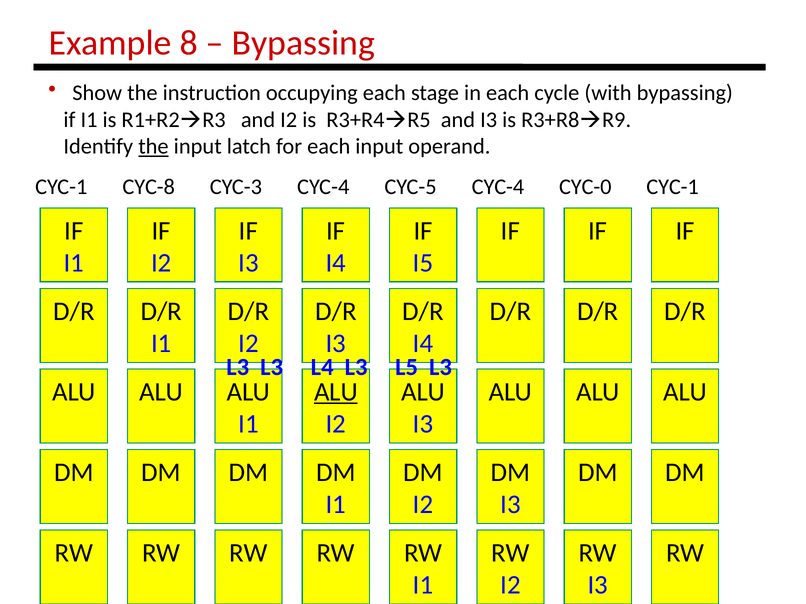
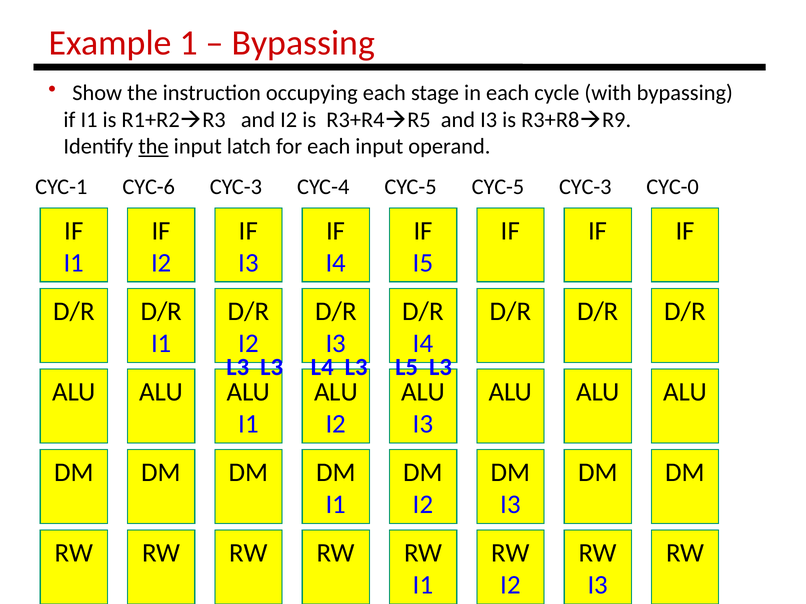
8: 8 -> 1 (189, 43)
CYC-8: CYC-8 -> CYC-6 (149, 187)
CYC-4: CYC-4 -> CYC-5 (498, 187)
CYC-0: CYC-0 -> CYC-3 (585, 187)
CYC-1: CYC-1 -> CYC-0 (673, 187)
ALU underline: present -> none (336, 392)
